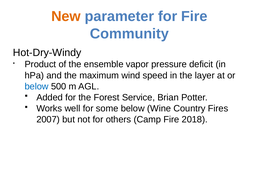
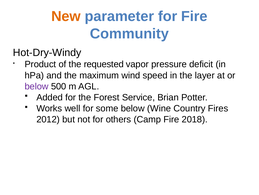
ensemble: ensemble -> requested (104, 64)
below colour: blue -> purple (37, 86)
2007: 2007 -> 2012 (48, 119)
